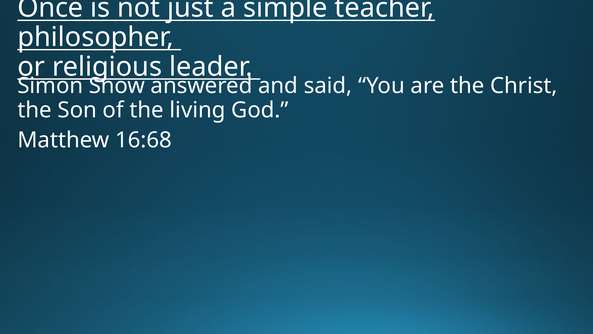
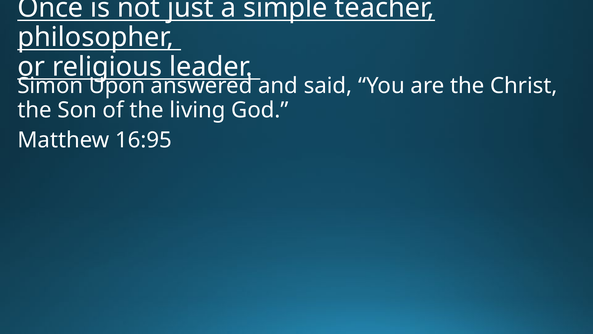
Snow: Snow -> Upon (117, 86)
16:68: 16:68 -> 16:95 (144, 140)
